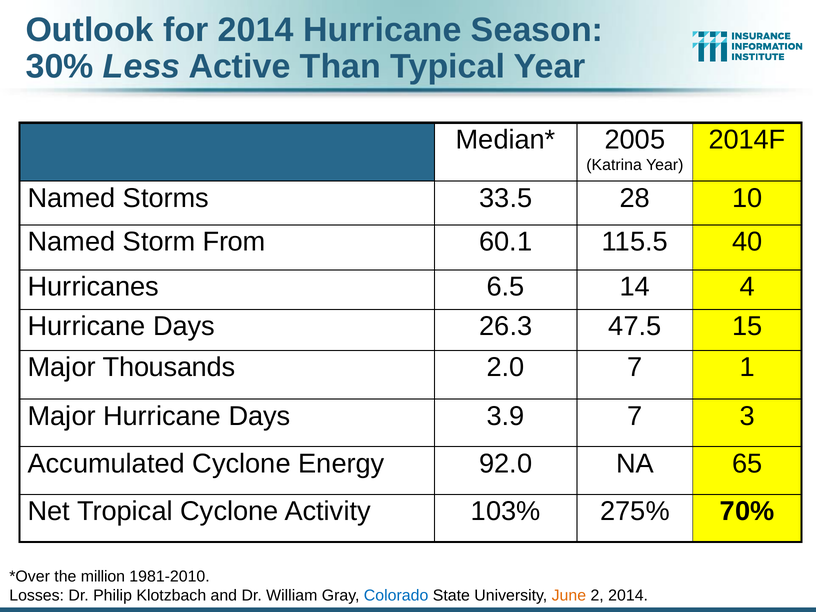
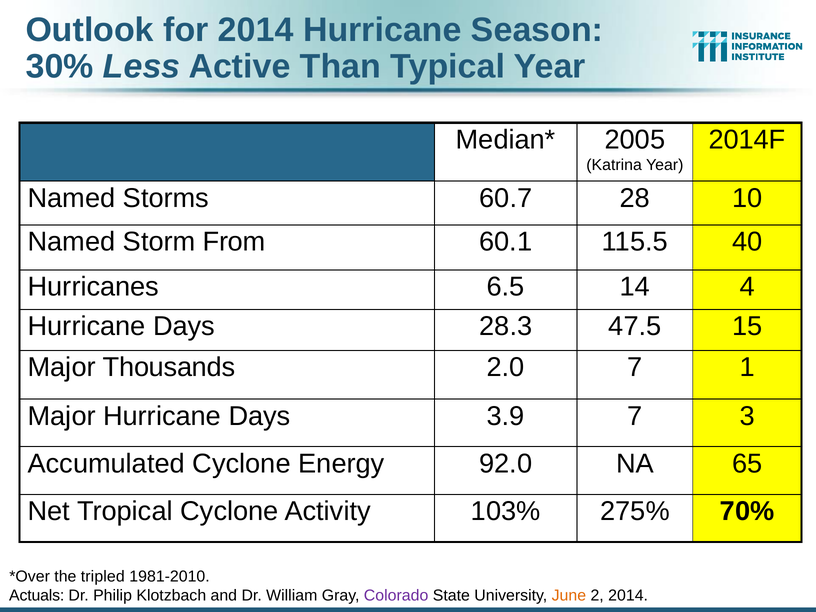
33.5: 33.5 -> 60.7 (506, 198)
26.3: 26.3 -> 28.3 (506, 326)
million: million -> tripled (103, 577)
Losses: Losses -> Actuals (37, 596)
Colorado colour: blue -> purple (396, 596)
